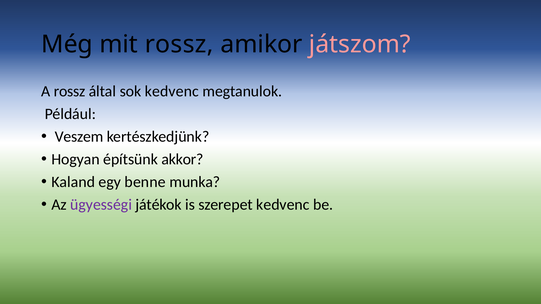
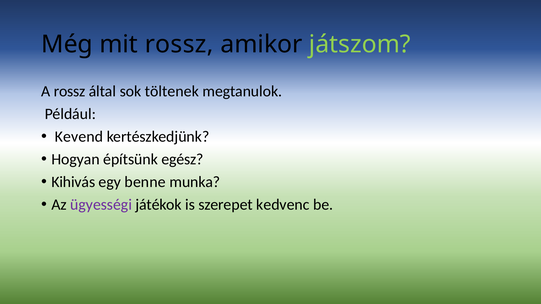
játszom colour: pink -> light green (360, 44)
sok kedvenc: kedvenc -> töltenek (172, 91)
Veszem: Veszem -> Kevend (79, 137)
akkor: akkor -> egész (183, 160)
Kaland: Kaland -> Kihivás (73, 182)
